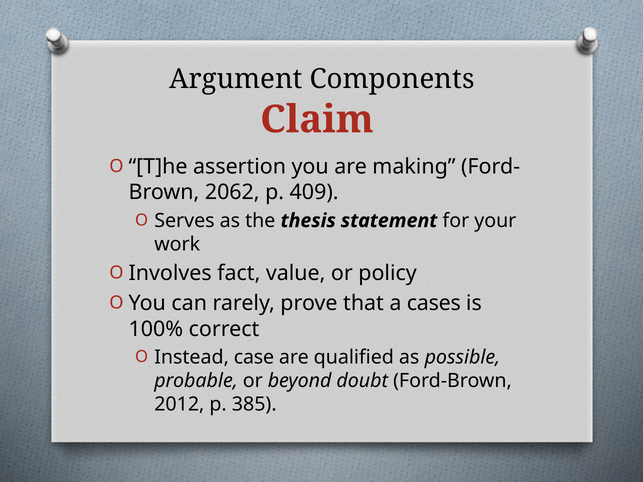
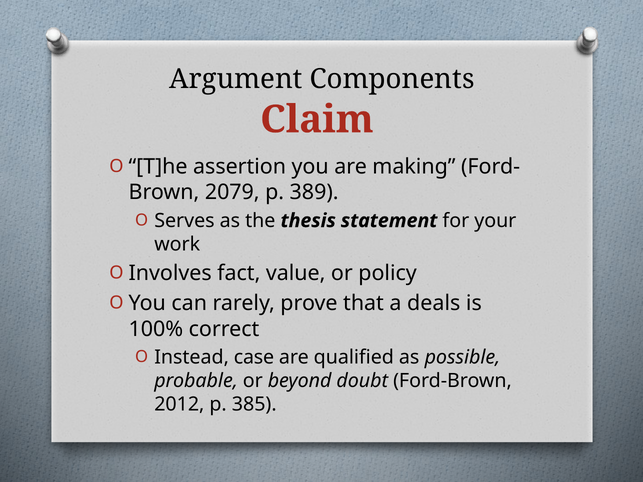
2062: 2062 -> 2079 (232, 192)
409: 409 -> 389 (314, 192)
cases: cases -> deals (434, 303)
